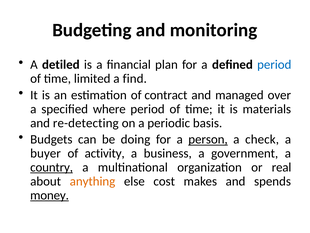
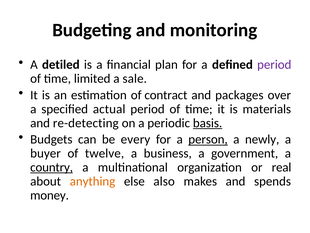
period colour: blue -> purple (274, 64)
find: find -> sale (135, 78)
managed: managed -> packages (239, 95)
where: where -> actual (109, 109)
basis underline: none -> present (208, 123)
doing: doing -> every (135, 139)
check: check -> newly (262, 139)
activity: activity -> twelve (105, 153)
cost: cost -> also (164, 181)
money underline: present -> none (50, 195)
